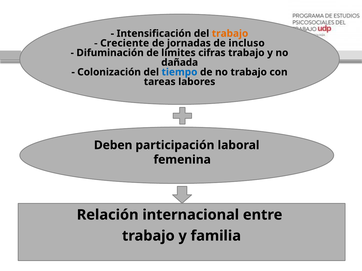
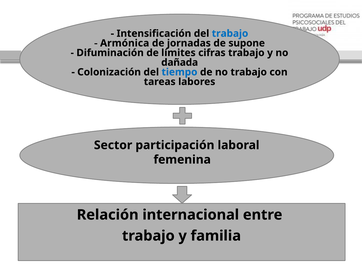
trabajo colour: orange -> blue (230, 34)
Creciente: Creciente -> Armónica (125, 43)
incluso: incluso -> supone (247, 43)
Deben: Deben -> Sector (113, 145)
